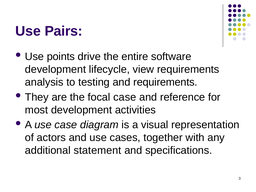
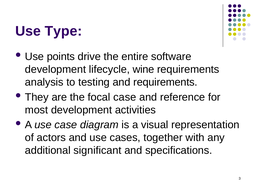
Pairs: Pairs -> Type (63, 31)
view: view -> wine (143, 69)
statement: statement -> significant (97, 150)
